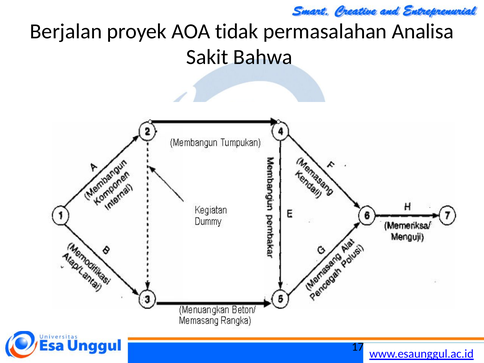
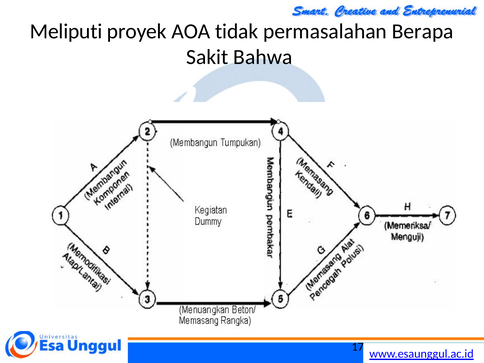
Berjalan: Berjalan -> Meliputi (66, 31)
Analisa: Analisa -> Berapa (423, 31)
